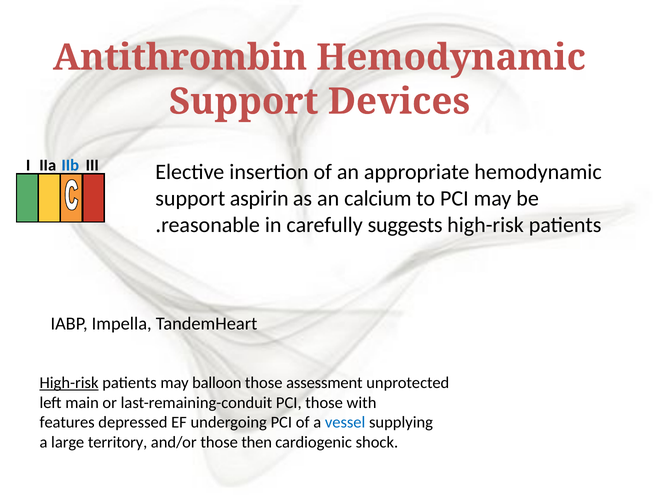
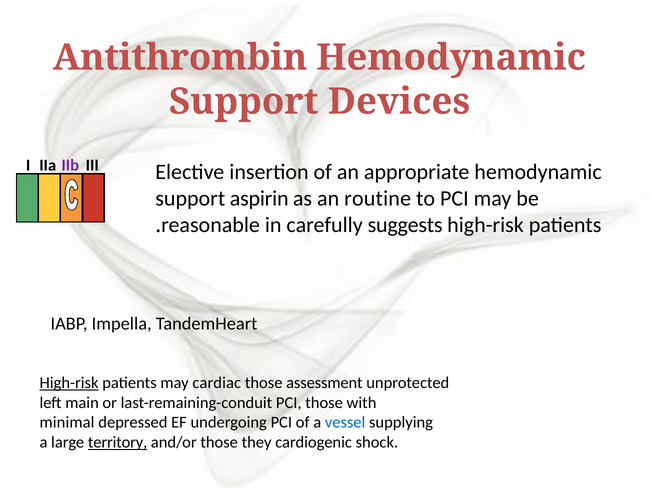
IIb colour: blue -> purple (70, 165)
calcium: calcium -> routine (378, 199)
balloon: balloon -> cardiac (217, 383)
features: features -> minimal (67, 423)
territory underline: none -> present (118, 443)
then: then -> they (257, 443)
